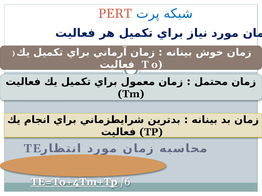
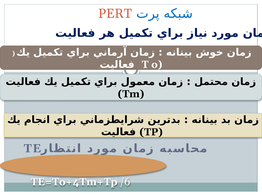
TE=To+4Tm+Tp underline: present -> none (74, 182)
